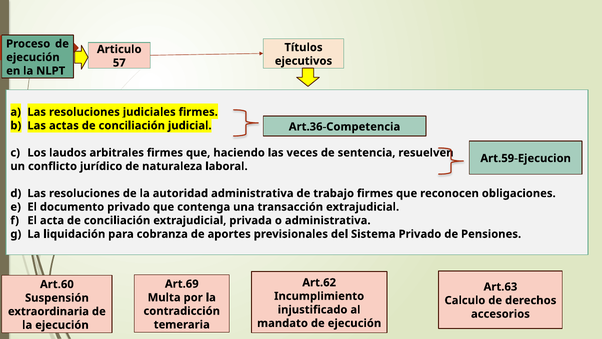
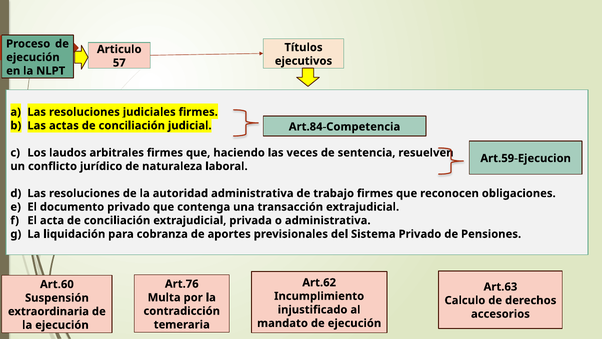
Art.36-Competencia: Art.36-Competencia -> Art.84-Competencia (344, 127)
Art.69: Art.69 -> Art.76 (182, 284)
